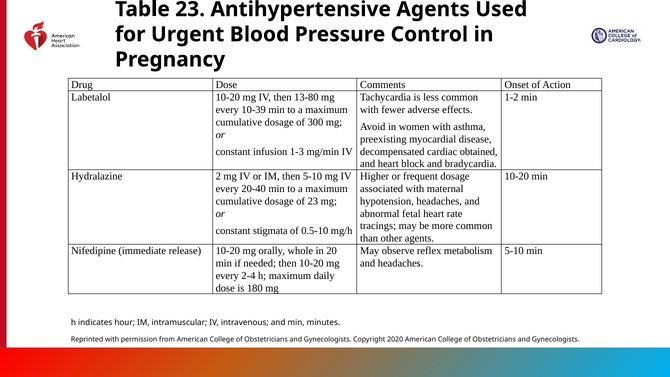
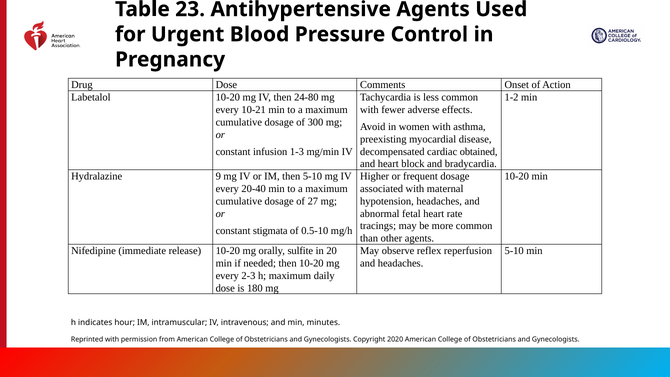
13-80: 13-80 -> 24-80 (306, 97)
10-39: 10-39 -> 10-21 (254, 110)
2: 2 -> 9 (218, 176)
of 23: 23 -> 27 (313, 201)
whole: whole -> sulfite (300, 251)
metabolism: metabolism -> reperfusion (468, 251)
2-4: 2-4 -> 2-3 (248, 276)
